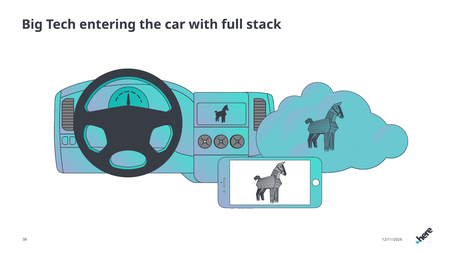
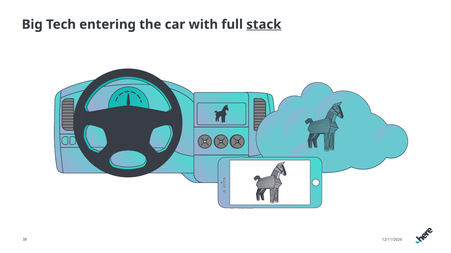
stack underline: none -> present (264, 25)
